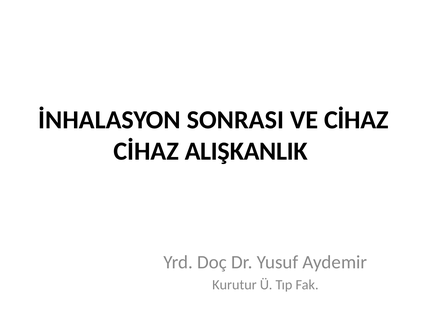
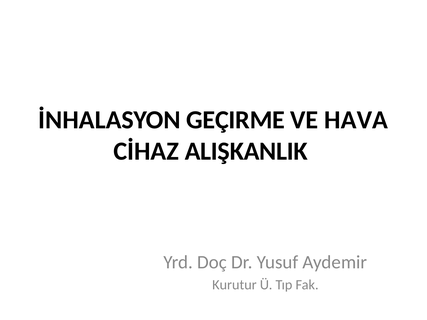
SONRASI: SONRASI -> GEÇIRME (236, 120)
VE CİHAZ: CİHAZ -> HAVA (356, 120)
